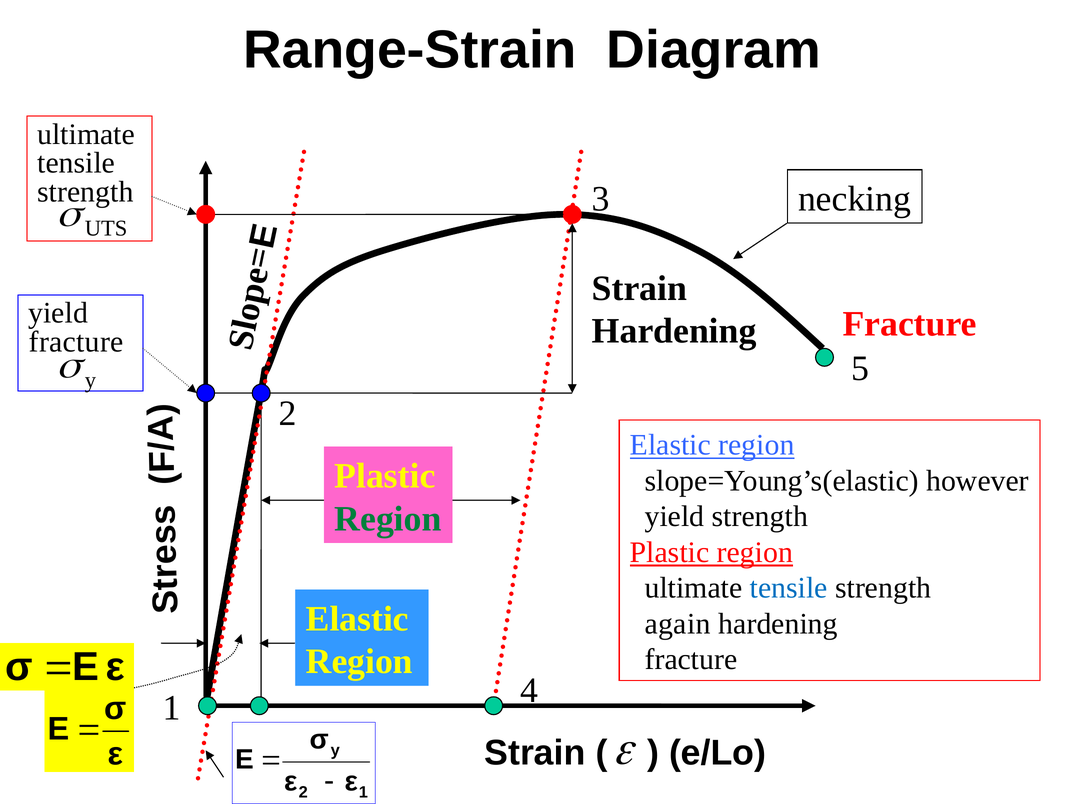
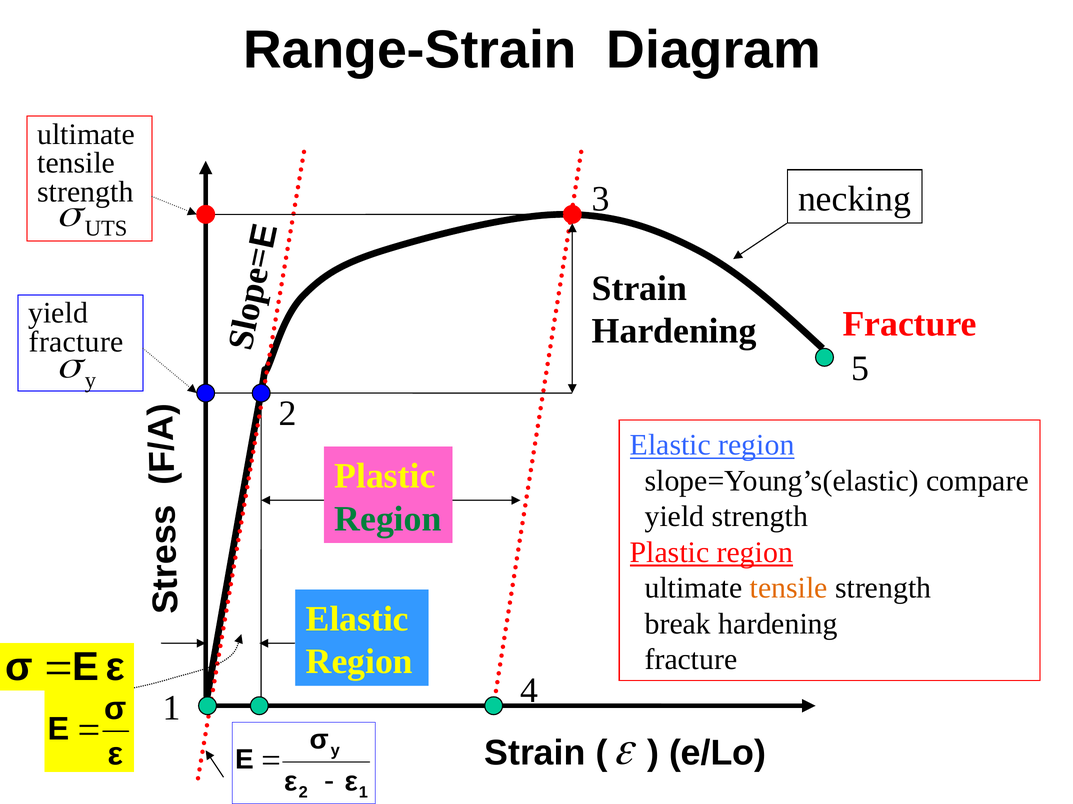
however: however -> compare (977, 481)
tensile colour: blue -> orange (789, 589)
again: again -> break (678, 624)
